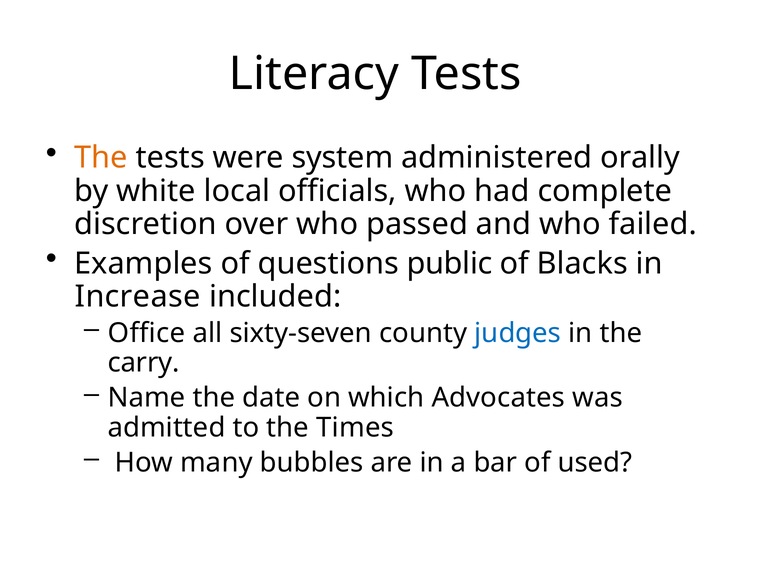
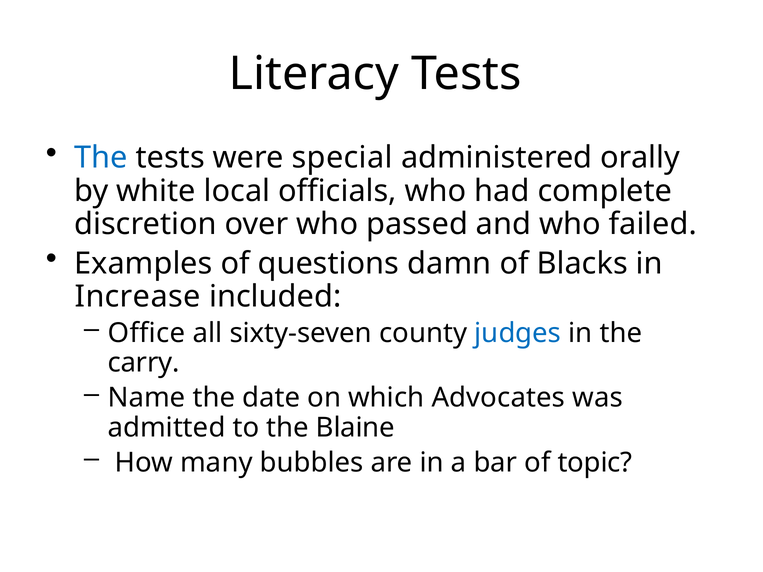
The colour: orange -> blue (101, 158)
system: system -> special (342, 158)
public: public -> damn (449, 264)
Times: Times -> Blaine (355, 428)
used: used -> topic (595, 463)
